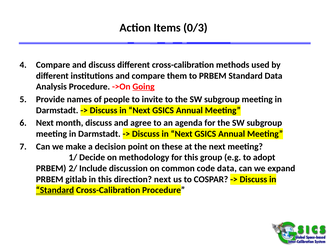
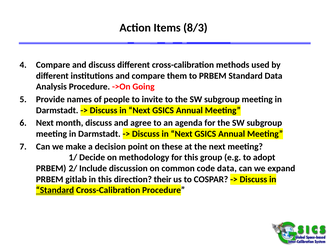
0/3: 0/3 -> 8/3 (195, 28)
Going underline: present -> none (144, 87)
direction next: next -> their (163, 179)
